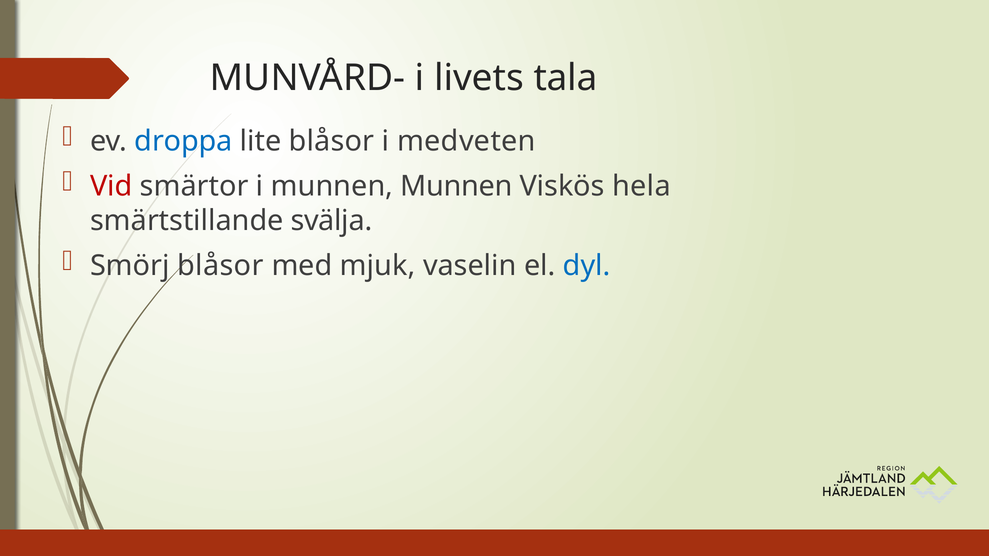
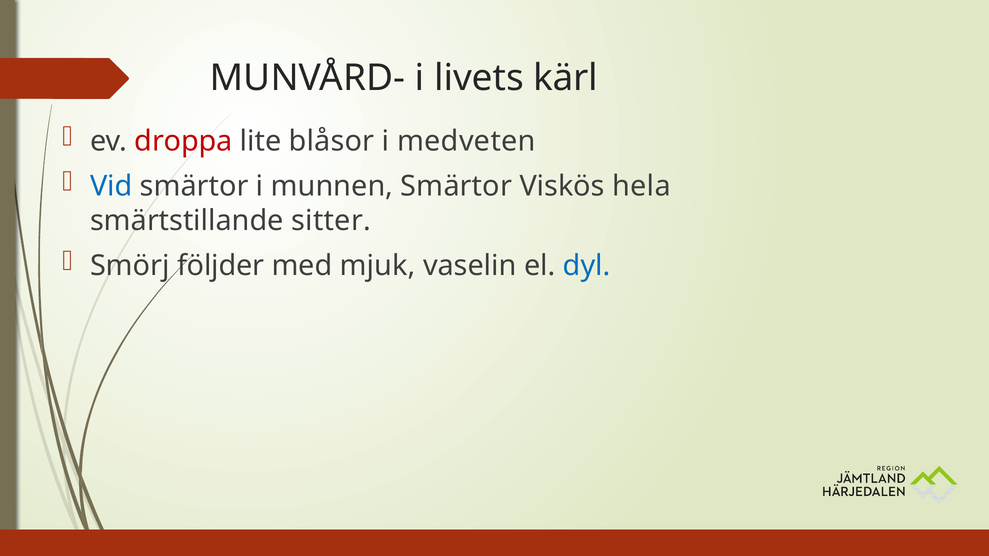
tala: tala -> kärl (566, 78)
droppa colour: blue -> red (184, 141)
Vid colour: red -> blue (111, 186)
munnen Munnen: Munnen -> Smärtor (456, 186)
svälja: svälja -> sitter (331, 221)
Smörj blåsor: blåsor -> följder (221, 266)
